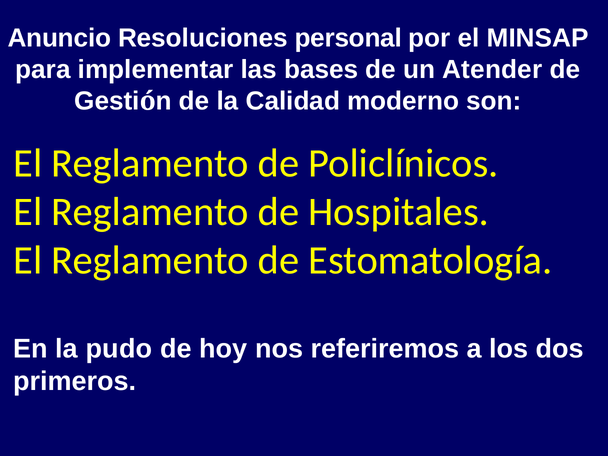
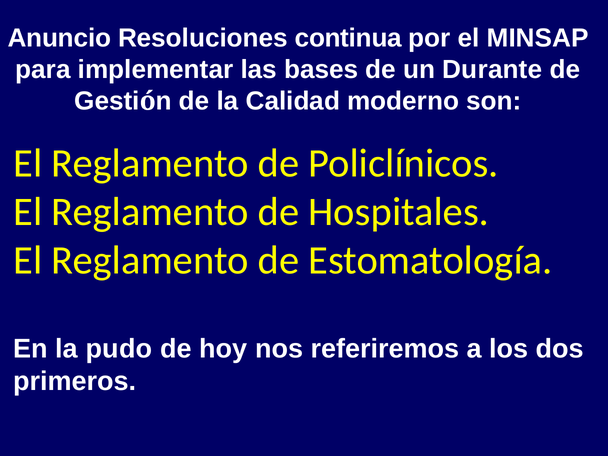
personal: personal -> continua (348, 38)
Atender: Atender -> Durante (492, 70)
